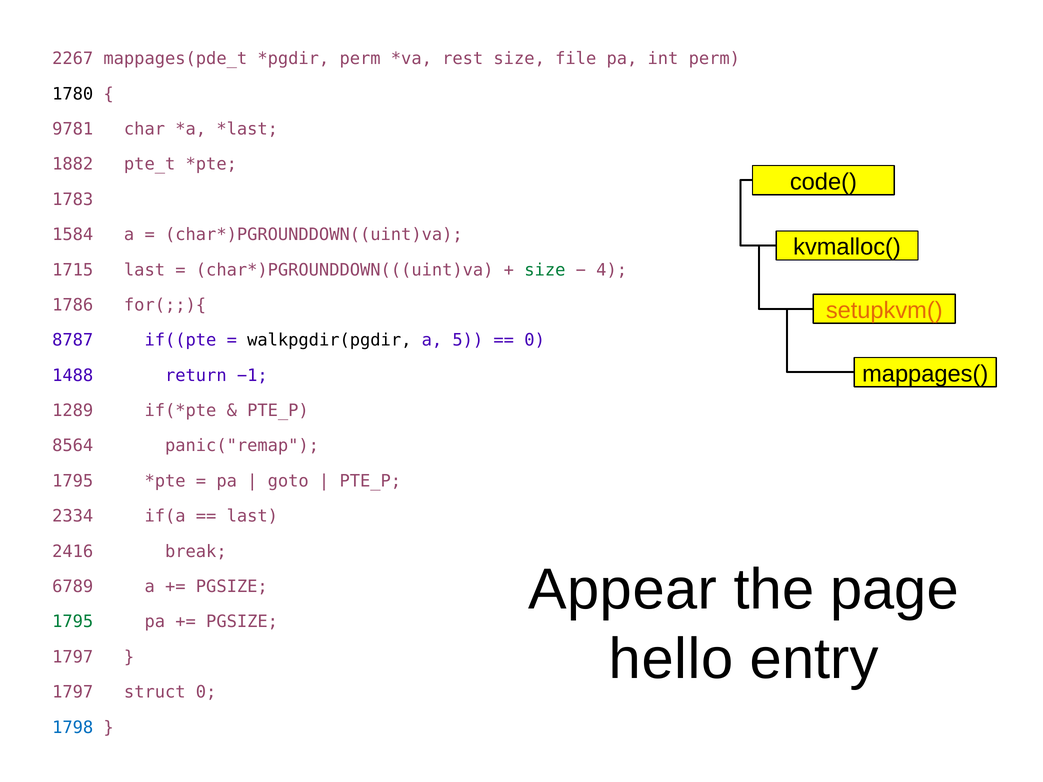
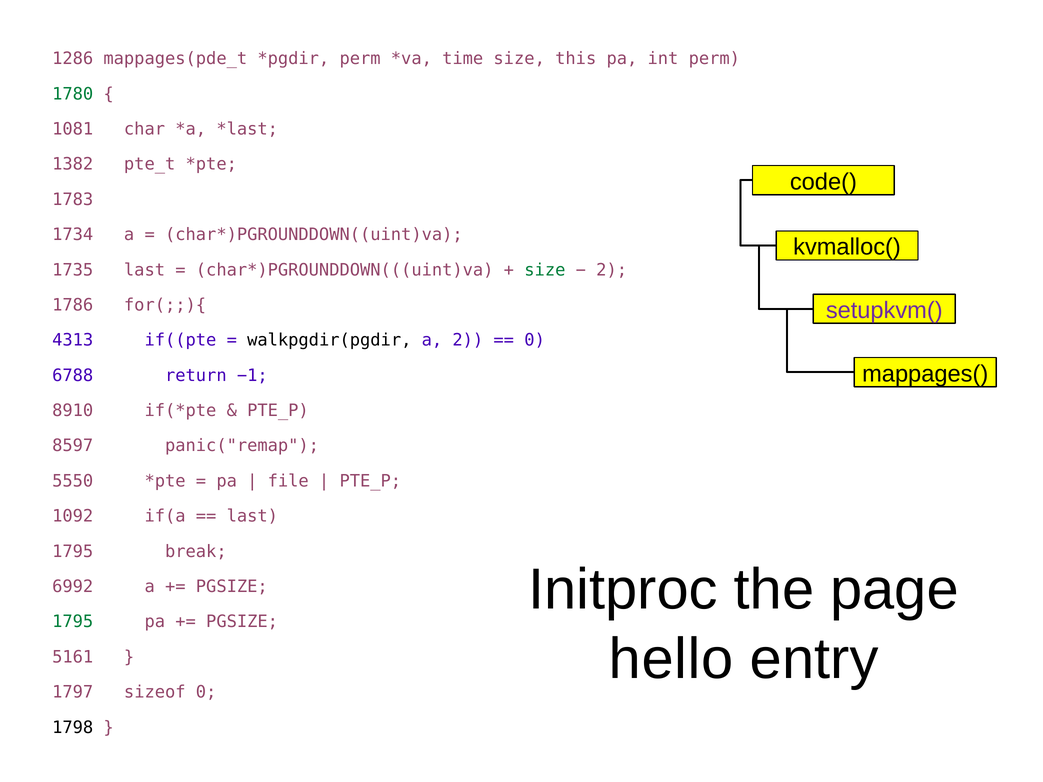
2267: 2267 -> 1286 (73, 59)
rest: rest -> time (463, 59)
file: file -> this (576, 59)
1780 colour: black -> green (73, 94)
9781: 9781 -> 1081 (73, 129)
1882: 1882 -> 1382 (73, 164)
1584: 1584 -> 1734 (73, 235)
1715: 1715 -> 1735 (73, 270)
4: 4 -> 2 (612, 270)
setupkvm( colour: orange -> purple (884, 311)
8787: 8787 -> 4313 (73, 340)
a 5: 5 -> 2 (468, 340)
1488: 1488 -> 6788 (73, 376)
1289: 1289 -> 8910 (73, 411)
8564: 8564 -> 8597 (73, 446)
1795: 1795 -> 5550 (73, 481)
goto: goto -> file (288, 481)
2334: 2334 -> 1092 (73, 516)
2416: 2416 -> 1795 (73, 552)
Appear: Appear -> Initproc (623, 590)
6789: 6789 -> 6992 (73, 587)
1797: 1797 -> 5161 (73, 657)
struct: struct -> sizeof (155, 692)
1798 colour: blue -> black (73, 728)
